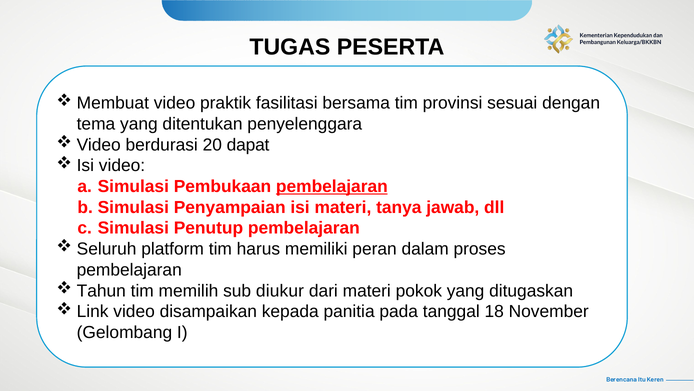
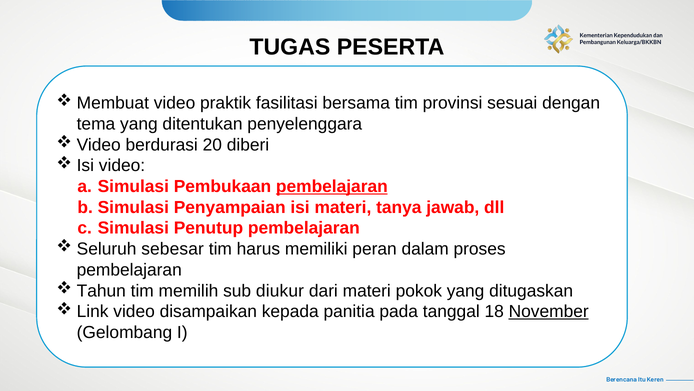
dapat: dapat -> diberi (248, 145)
platform: platform -> sebesar (173, 249)
November underline: none -> present (549, 311)
